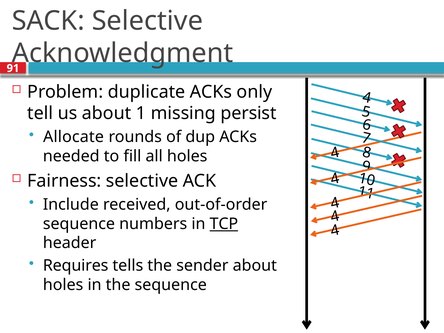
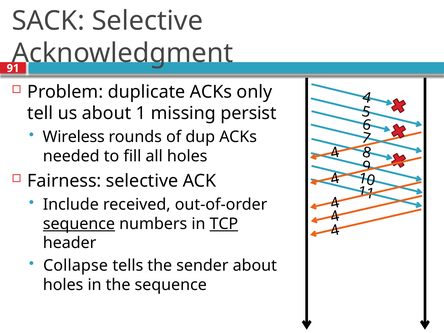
Allocate: Allocate -> Wireless (74, 137)
sequence underline: none -> present (79, 224)
Requires: Requires -> Collapse (75, 266)
